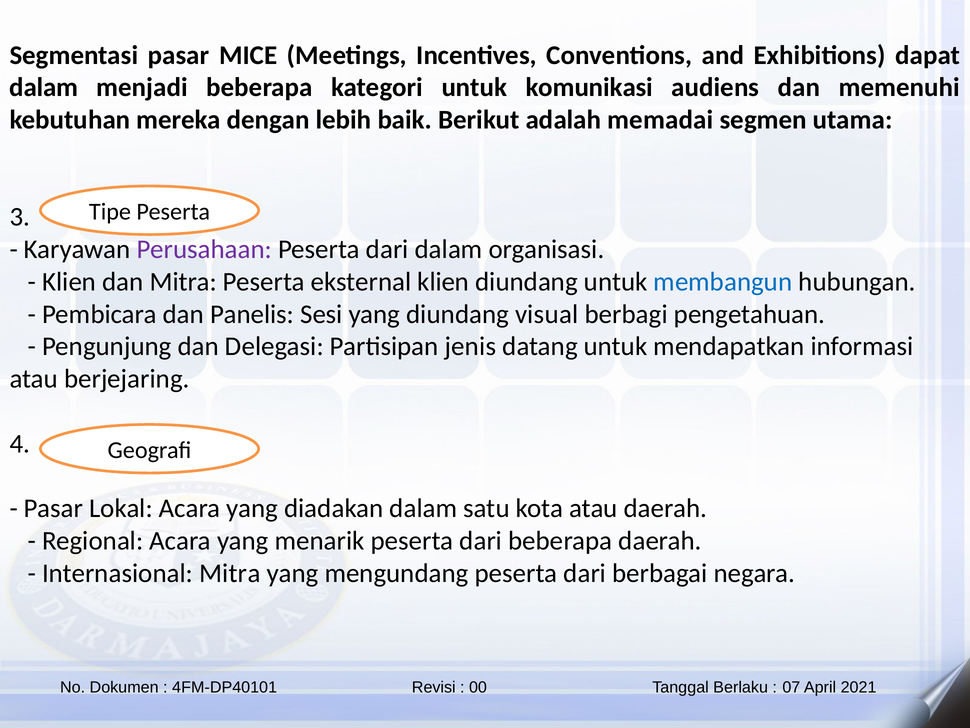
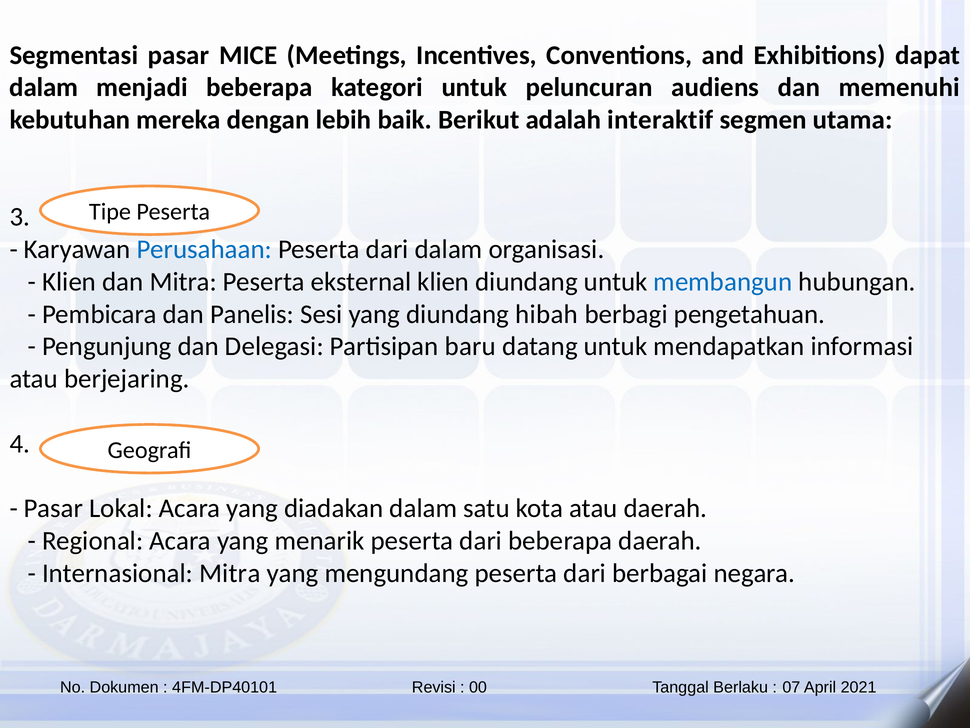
komunikasi: komunikasi -> peluncuran (589, 88)
memadai: memadai -> interaktif (660, 120)
Perusahaan colour: purple -> blue (204, 249)
visual: visual -> hibah (547, 314)
jenis: jenis -> baru (470, 346)
